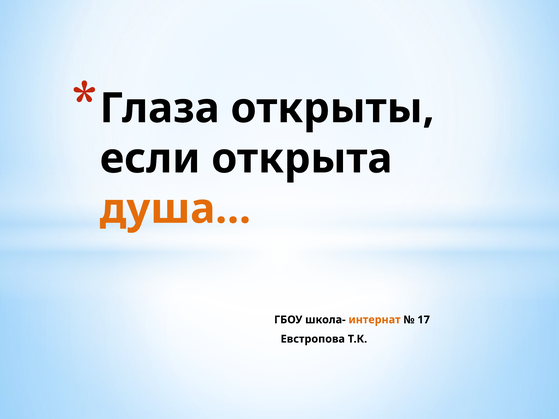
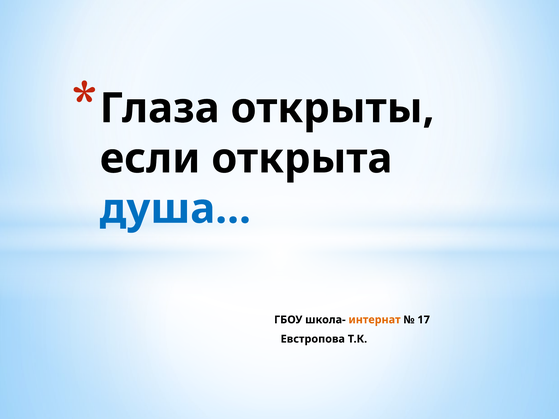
душа… colour: orange -> blue (175, 209)
